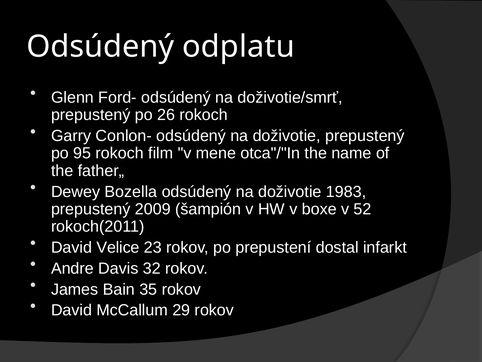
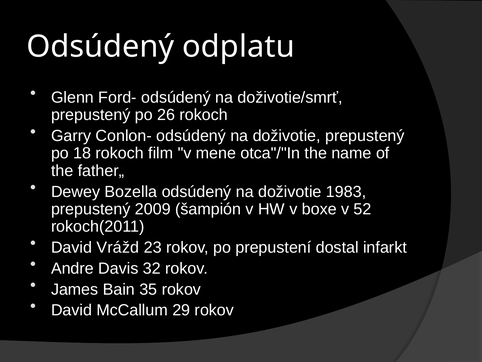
95: 95 -> 18 (82, 153)
Velice: Velice -> Vrážd (118, 247)
